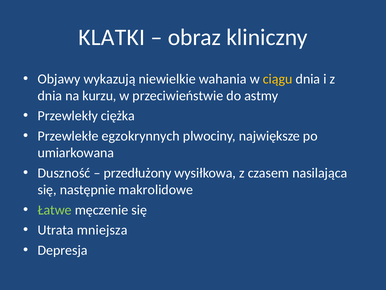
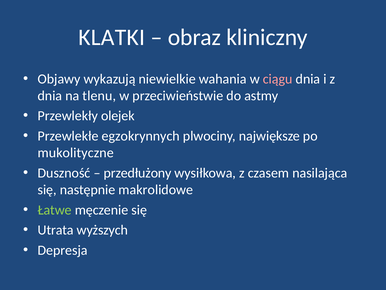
ciągu colour: yellow -> pink (278, 79)
kurzu: kurzu -> tlenu (99, 96)
ciężka: ciężka -> olejek (118, 116)
umiarkowana: umiarkowana -> mukolityczne (76, 153)
mniejsza: mniejsza -> wyższych (102, 230)
